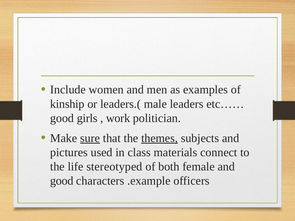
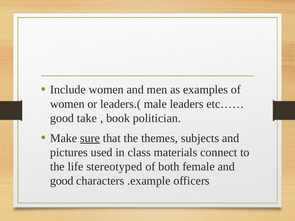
kinship: kinship -> women (67, 104)
girls: girls -> take (87, 118)
work: work -> book (118, 118)
themes underline: present -> none (160, 138)
